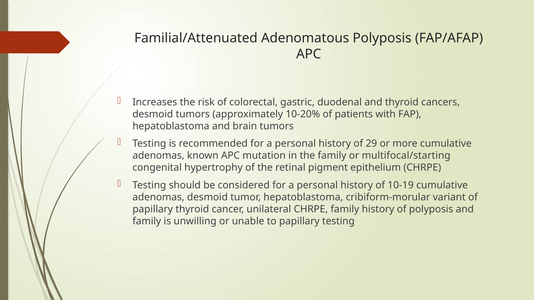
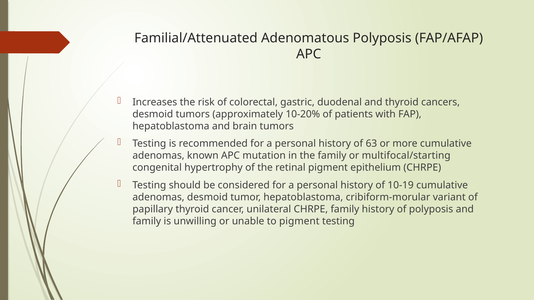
29: 29 -> 63 (371, 144)
to papillary: papillary -> pigment (299, 221)
